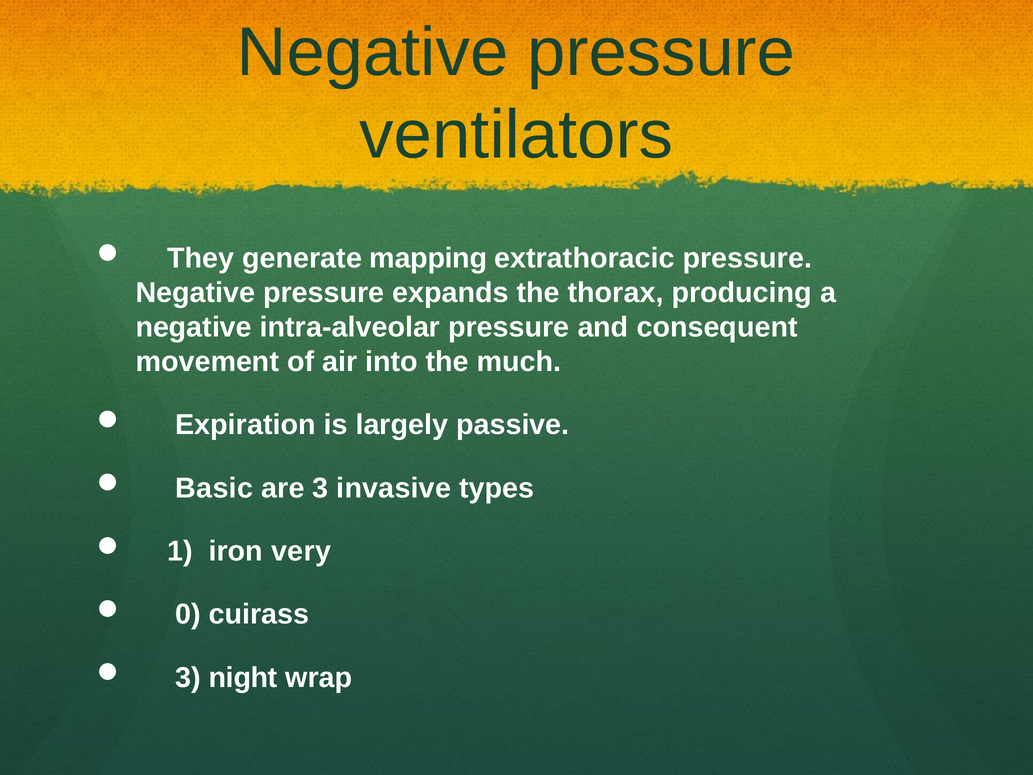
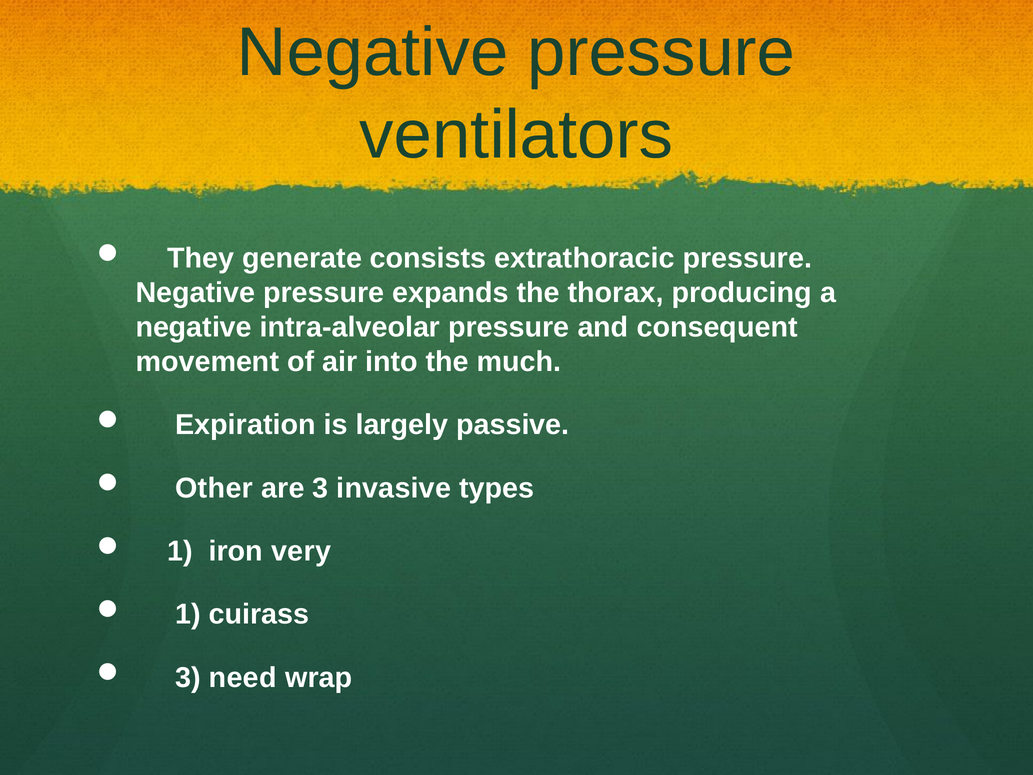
mapping: mapping -> consists (428, 258)
Basic: Basic -> Other (214, 488)
0: 0 -> 1 (188, 614)
night: night -> need (243, 677)
